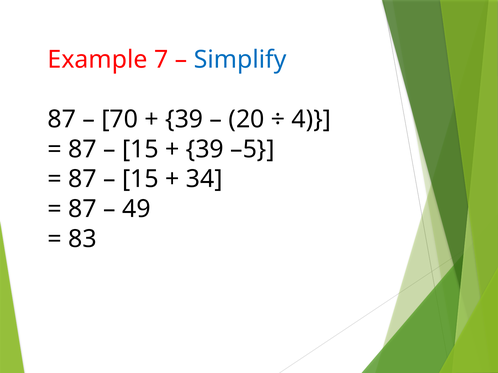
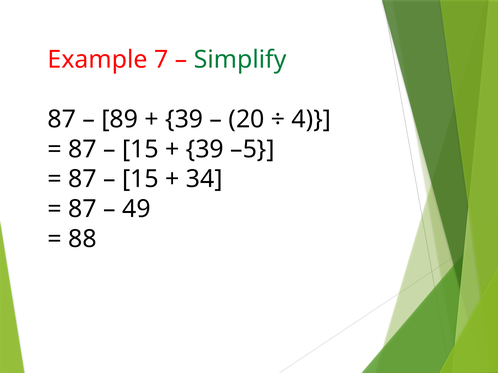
Simplify colour: blue -> green (240, 60)
70: 70 -> 89 (120, 120)
83: 83 -> 88 (83, 239)
